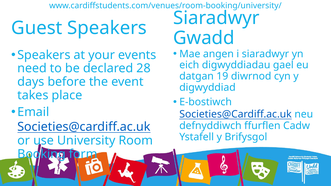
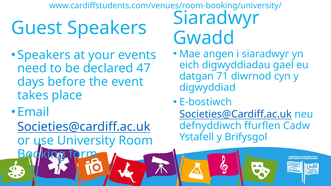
28: 28 -> 47 (144, 68)
19: 19 -> 71 (222, 76)
